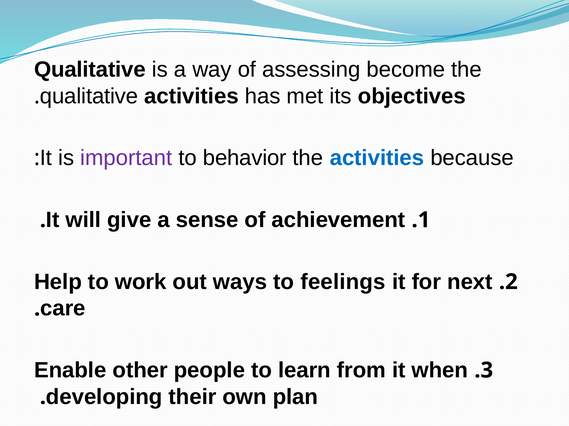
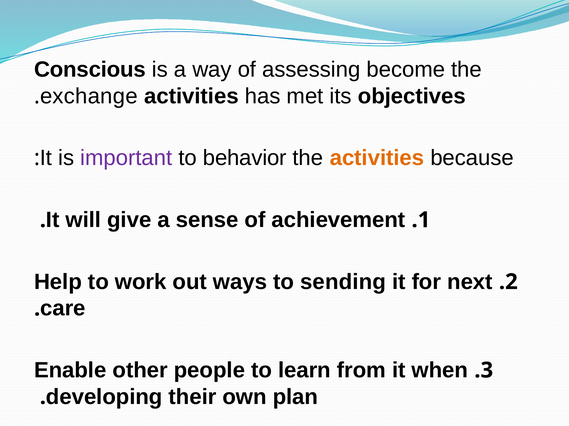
Qualitative: Qualitative -> Conscious (90, 70)
qualitative: qualitative -> exchange (89, 96)
activities colour: blue -> orange (377, 158)
feelings: feelings -> sending (343, 282)
